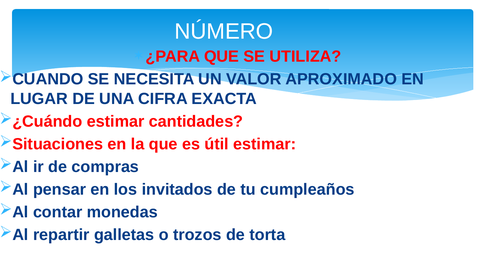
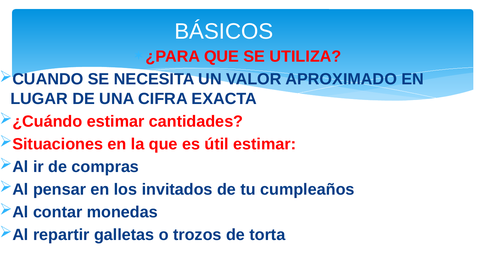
NÚMERO: NÚMERO -> BÁSICOS (224, 31)
